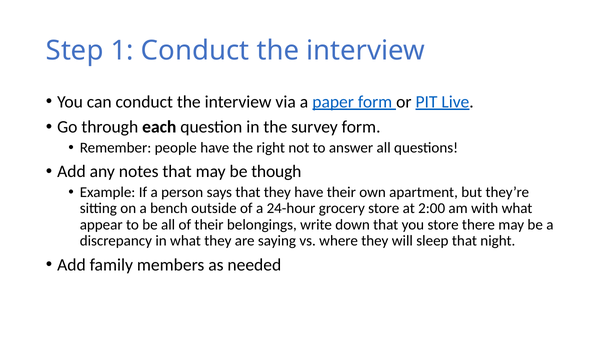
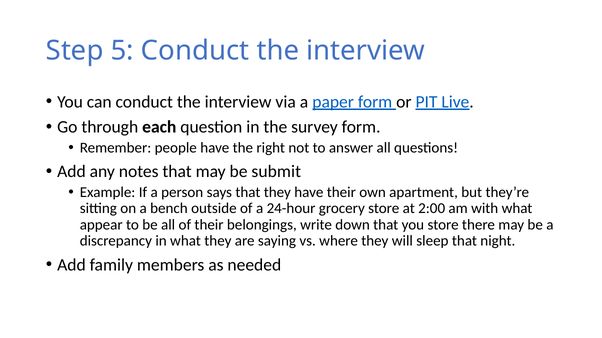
1: 1 -> 5 (122, 51)
though: though -> submit (276, 172)
